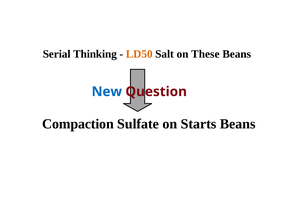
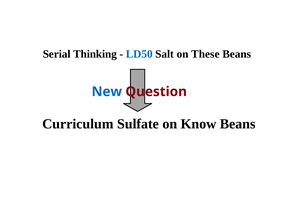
LD50 colour: orange -> blue (139, 54)
Compaction: Compaction -> Curriculum (78, 124)
Starts: Starts -> Know (198, 124)
